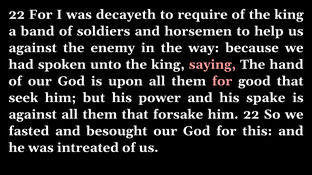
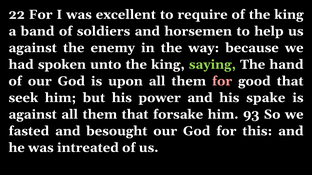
decayeth: decayeth -> excellent (126, 15)
saying colour: pink -> light green (212, 65)
him 22: 22 -> 93 (251, 115)
